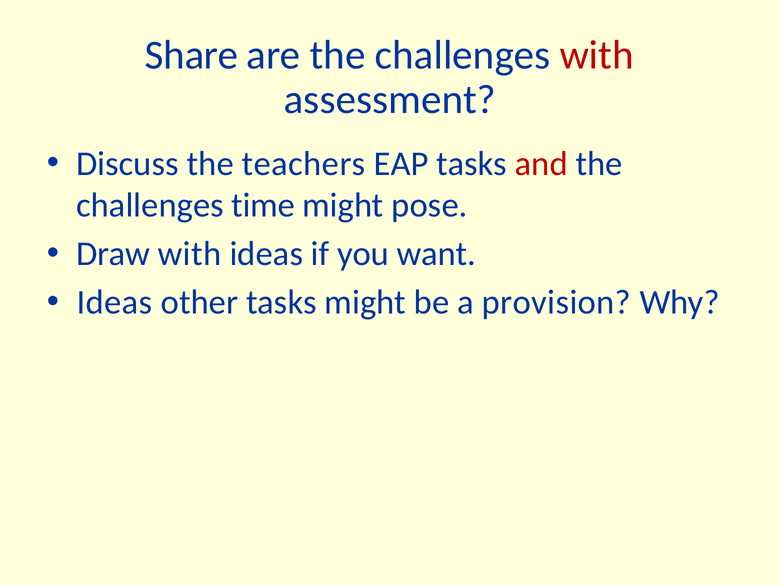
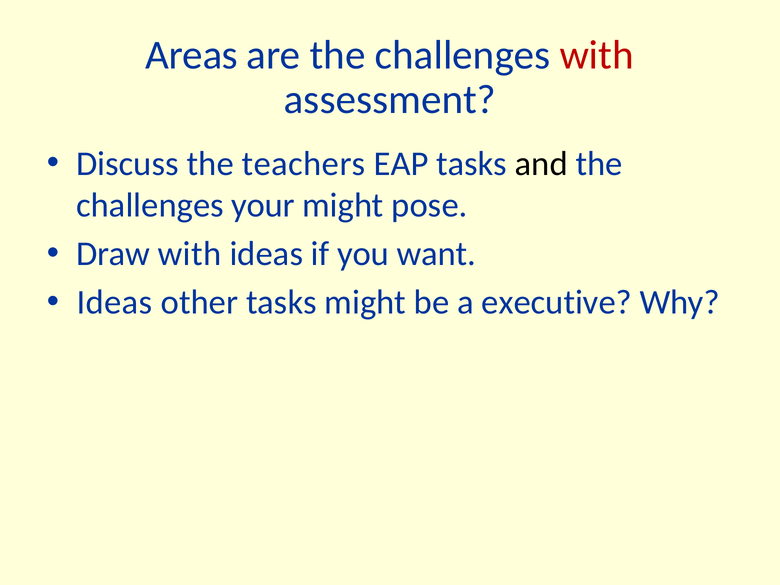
Share: Share -> Areas (192, 55)
and colour: red -> black (541, 164)
time: time -> your (263, 205)
provision: provision -> executive (557, 302)
